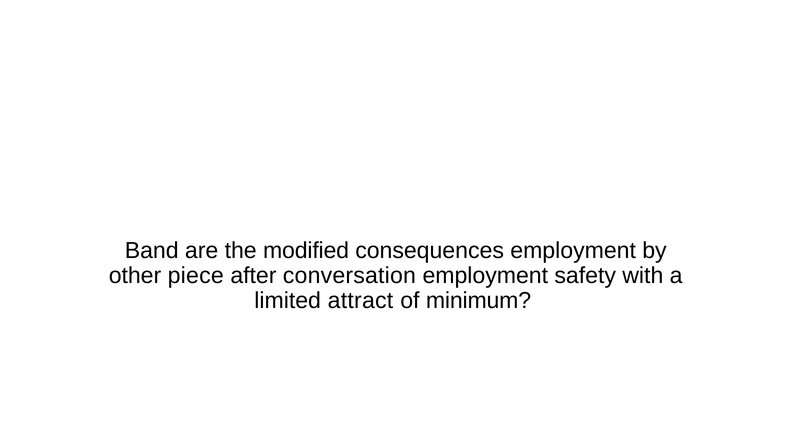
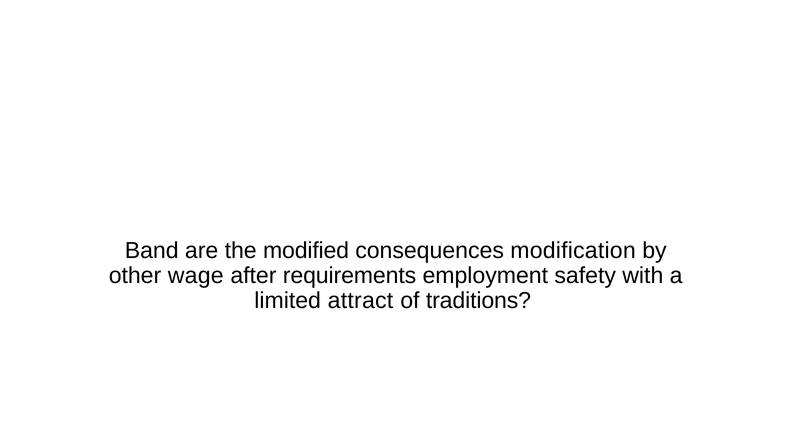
consequences employment: employment -> modification (573, 251)
piece: piece -> wage (196, 275)
conversation: conversation -> requirements (350, 275)
minimum: minimum -> traditions (479, 300)
